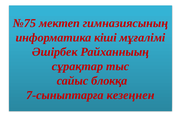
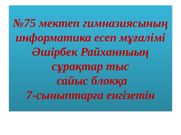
кіші: кіші -> есеп (105, 38)
кезеңнен: кезеңнен -> енгізетін (131, 96)
